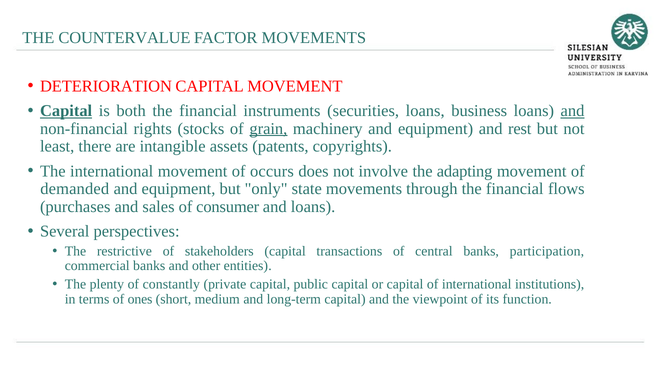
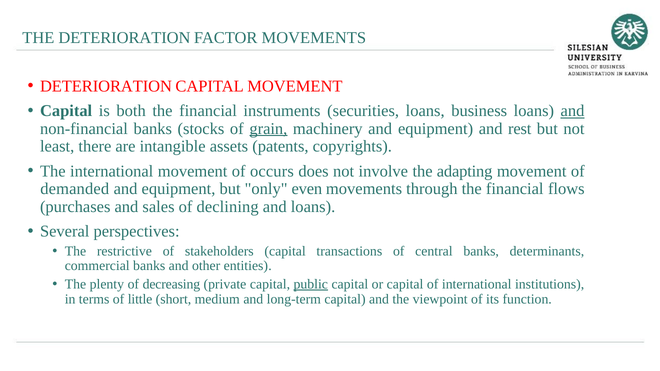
THE COUNTERVALUE: COUNTERVALUE -> DETERIORATION (124, 38)
Capital underline: present -> none (66, 111)
non-financial rights: rights -> banks (153, 129)
state: state -> even (307, 189)
consumer: consumer -> declining (228, 207)
participation: participation -> determinants (547, 251)
constantly: constantly -> decreasing (171, 284)
public underline: none -> present (311, 284)
ones: ones -> little (140, 299)
